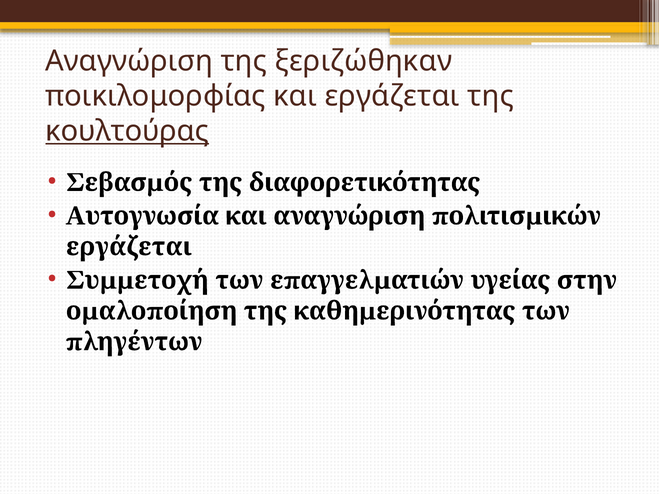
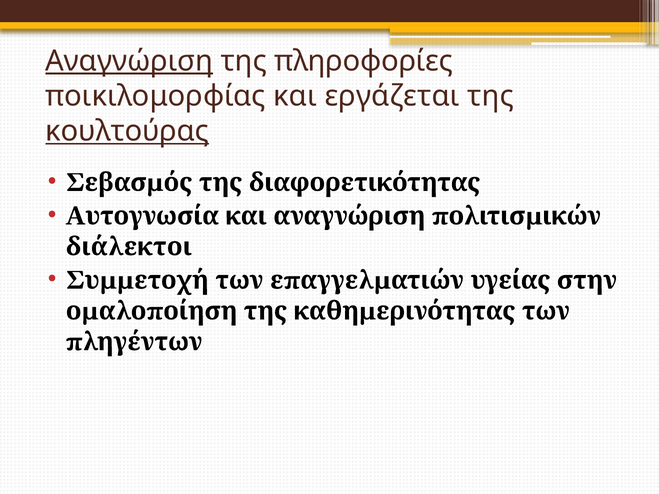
Αναγνώριση underline: none -> present (129, 61)
ξεριζώθηκαν: ξεριζώθηκαν -> πληροφορίες (364, 61)
εργάζεται: εργάζεται -> διάλεκτοι (129, 247)
